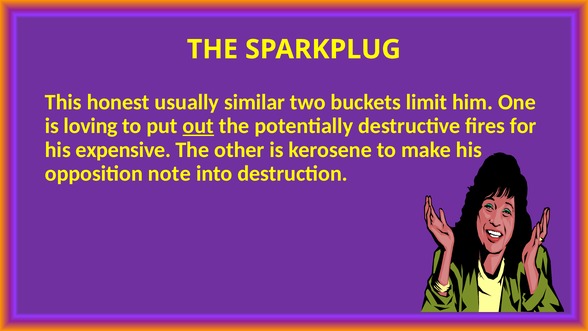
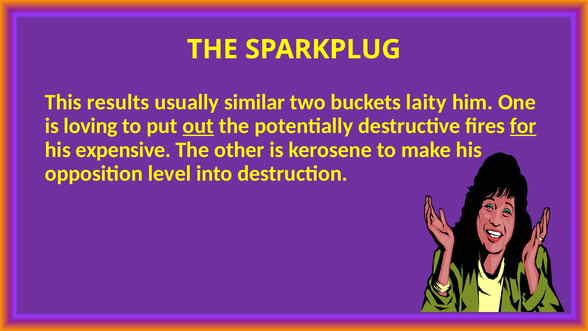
honest: honest -> results (118, 102)
limit: limit -> laity (426, 102)
for underline: none -> present (523, 126)
note: note -> level (170, 173)
